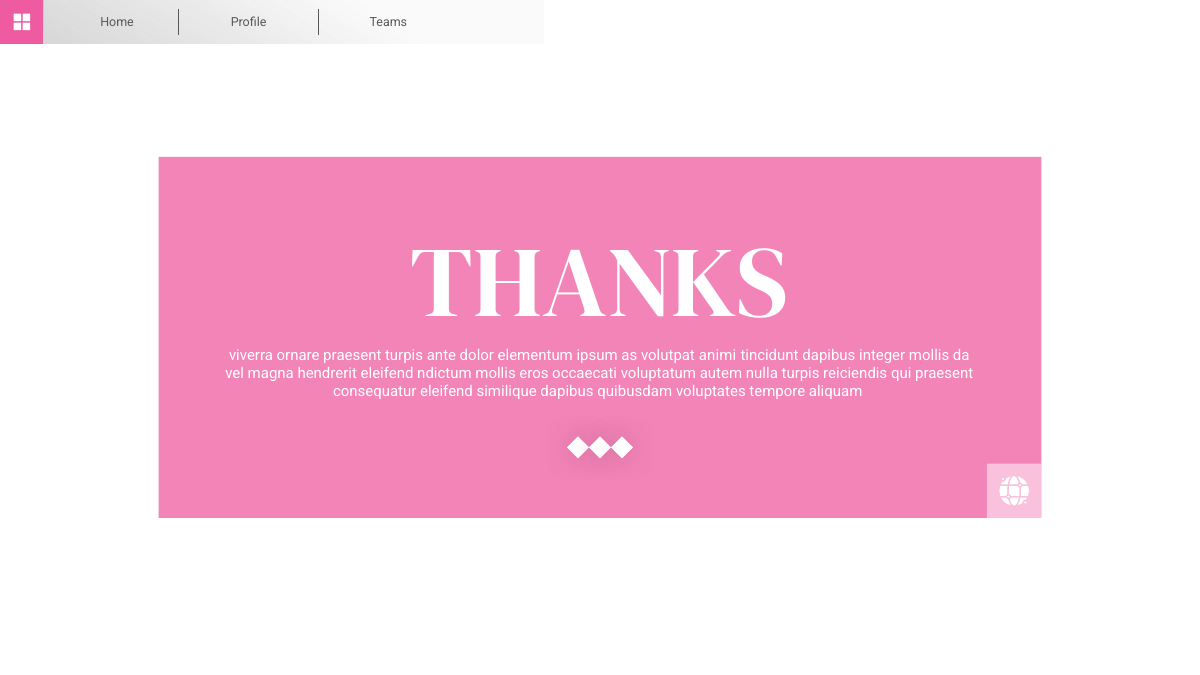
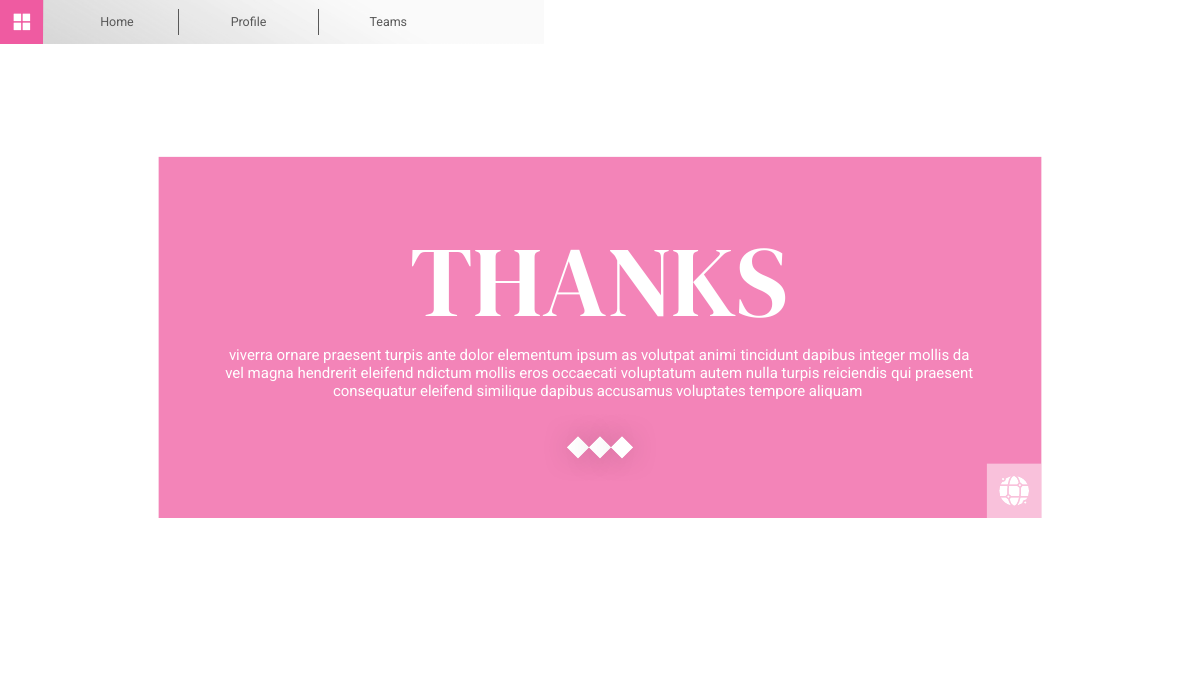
quibusdam: quibusdam -> accusamus (635, 392)
